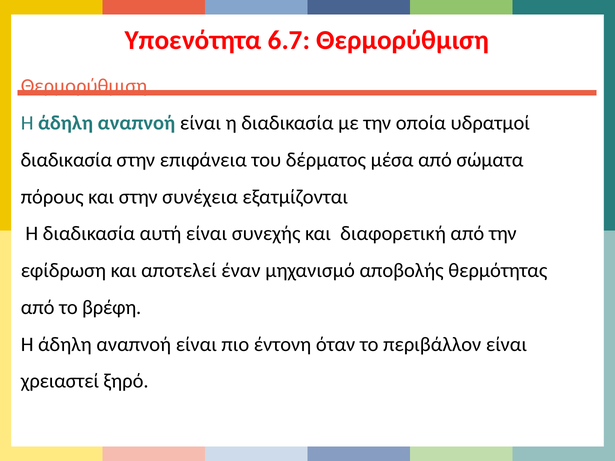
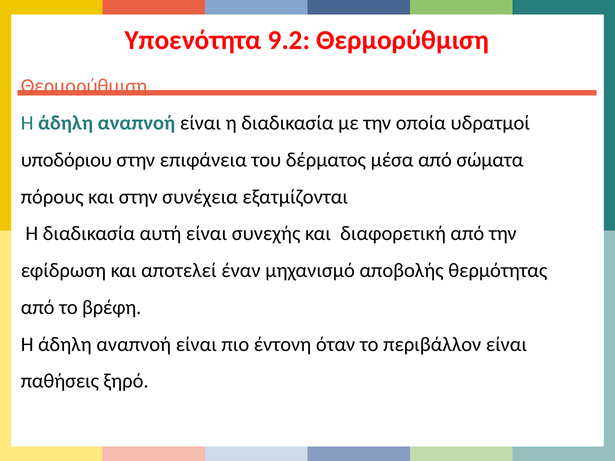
6.7: 6.7 -> 9.2 (289, 40)
διαδικασία: διαδικασία -> υποδόριου (66, 160)
χρειαστεί: χρειαστεί -> παθήσεις (60, 381)
